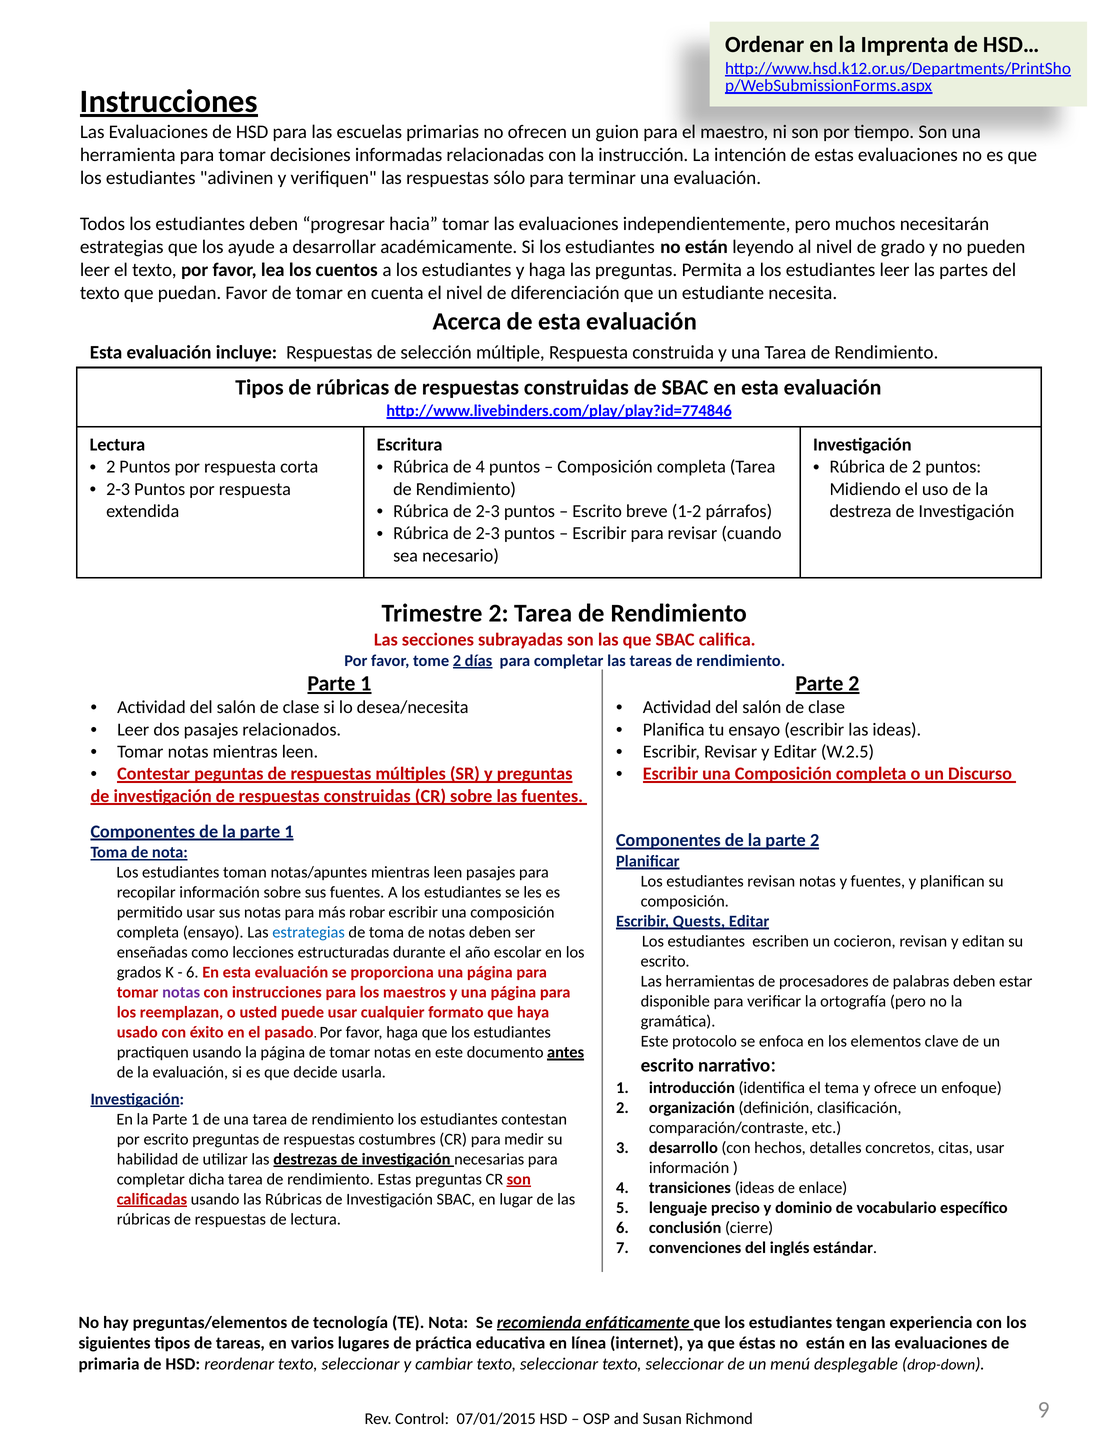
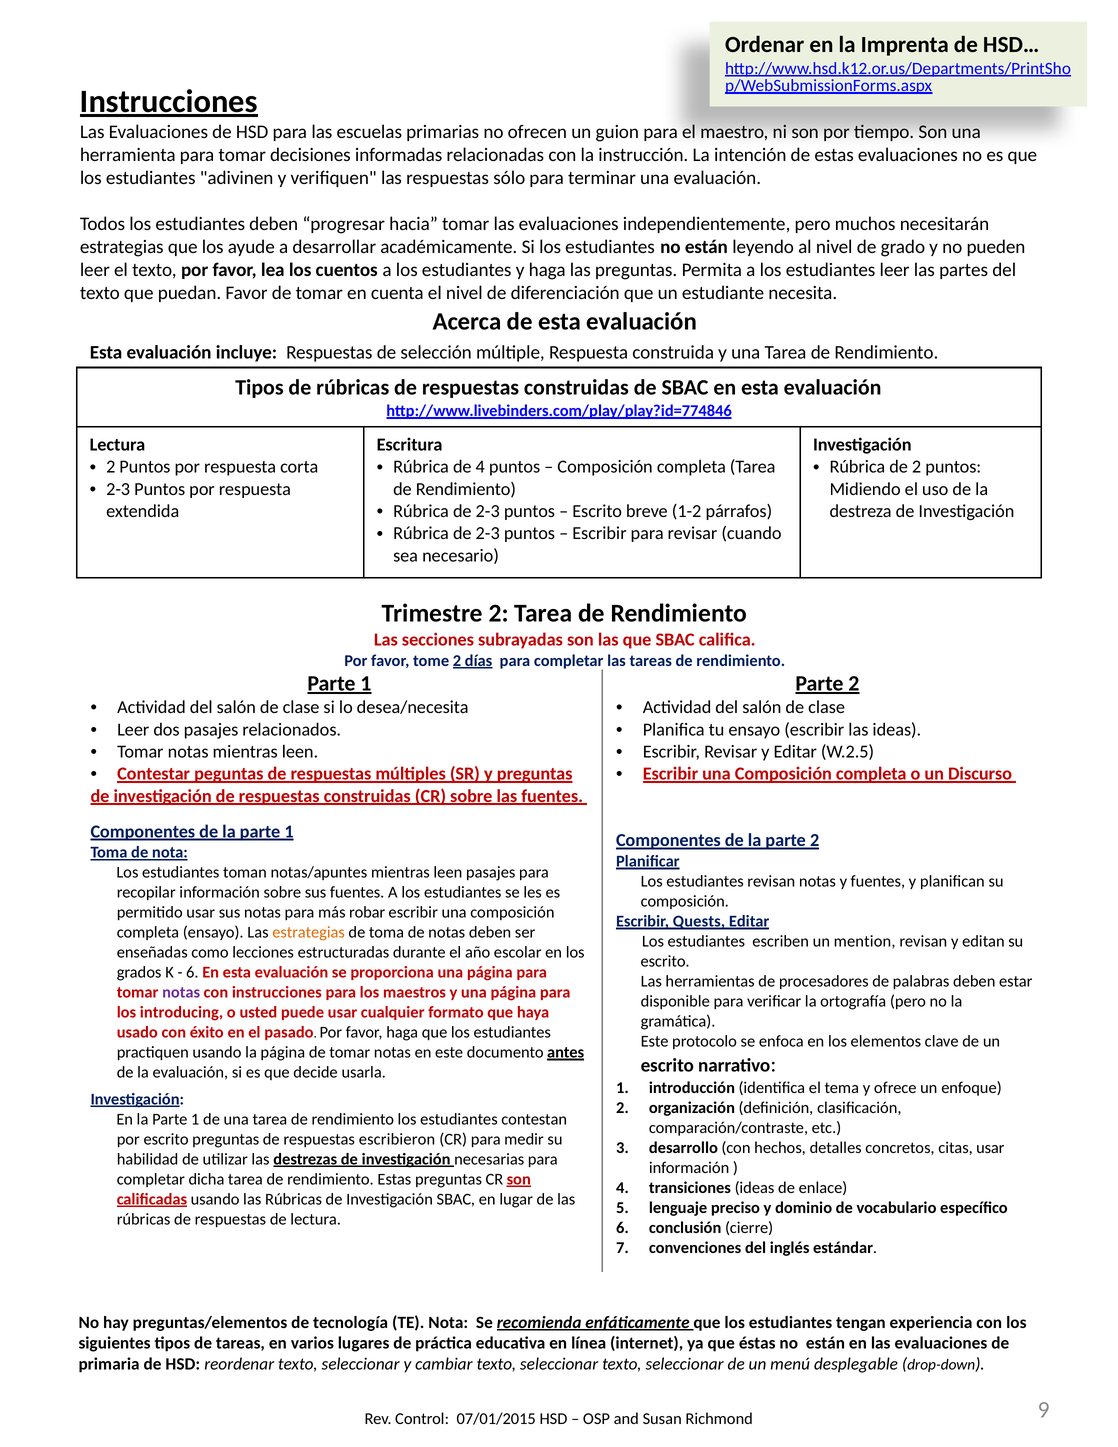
estrategias colour: blue -> orange (309, 932)
cocieron: cocieron -> mention (865, 941)
reemplazan: reemplazan -> introducing (181, 1012)
costumbres: costumbres -> escribieron (397, 1139)
